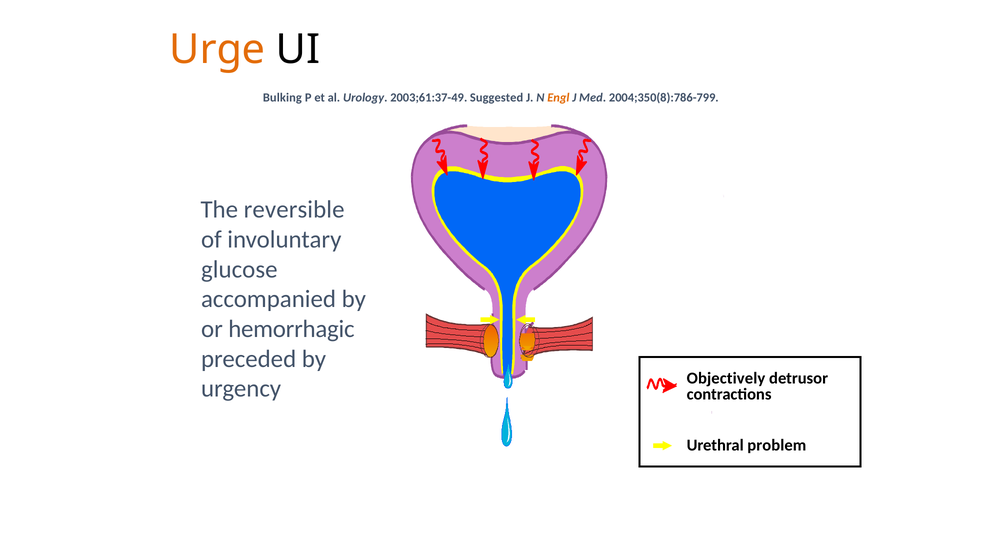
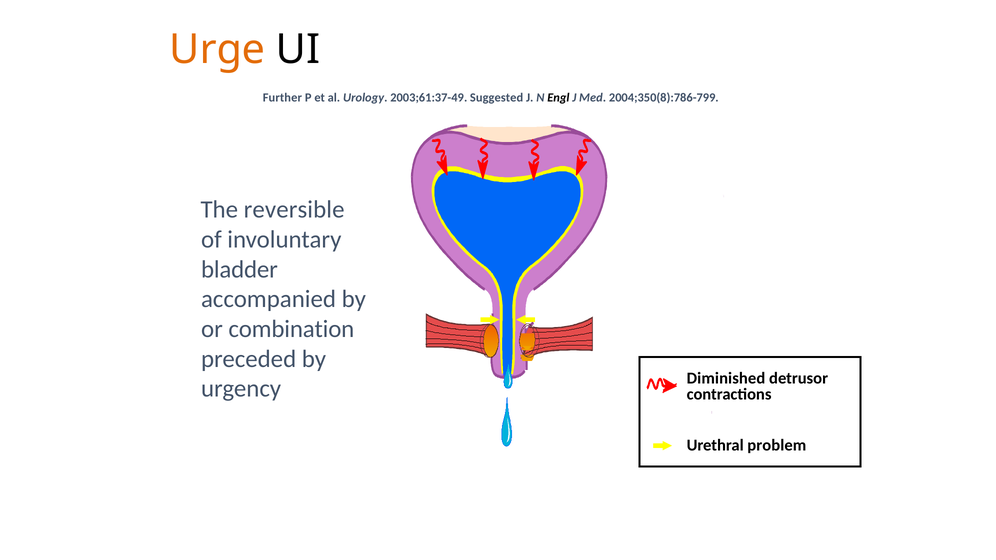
Bulking: Bulking -> Further (282, 98)
Engl colour: orange -> black (558, 98)
glucose: glucose -> bladder (239, 269)
hemorrhagic: hemorrhagic -> combination (291, 329)
Objectively: Objectively -> Diminished (726, 378)
